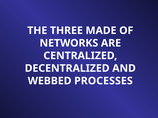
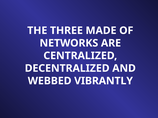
PROCESSES: PROCESSES -> VIBRANTLY (104, 81)
